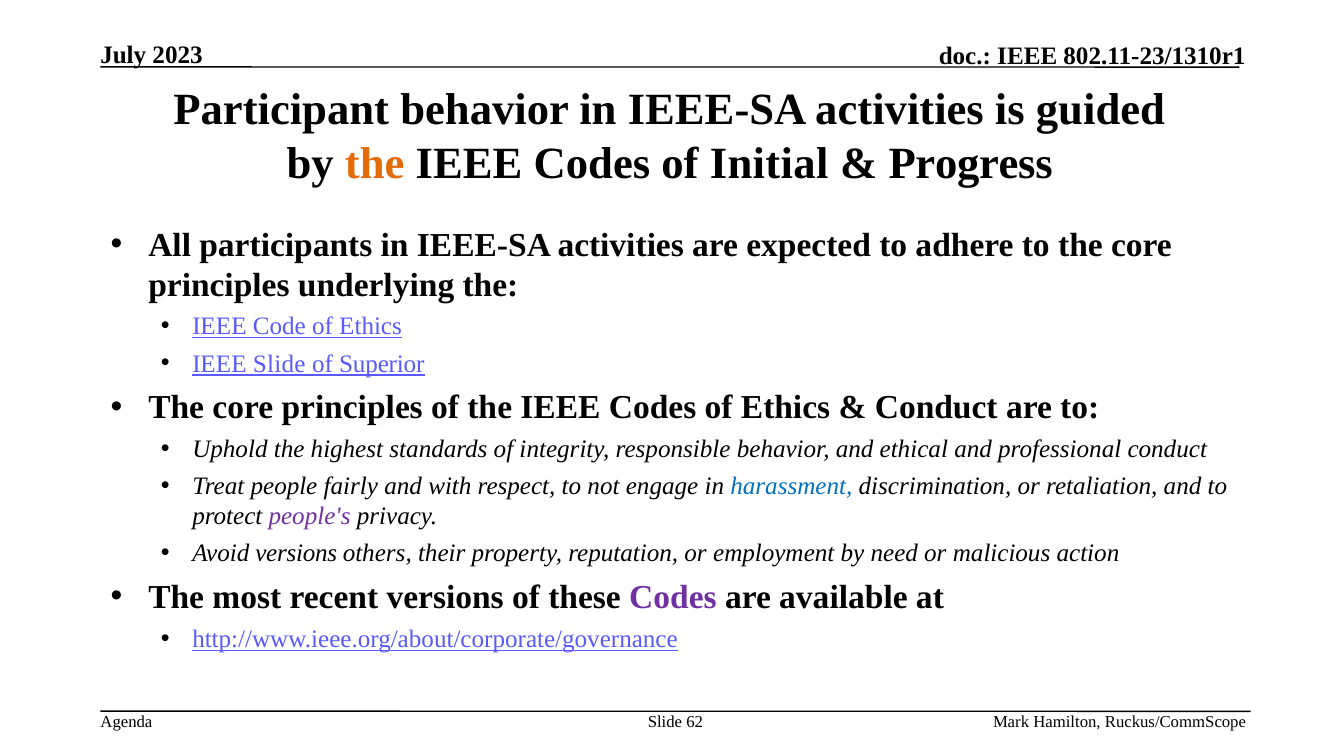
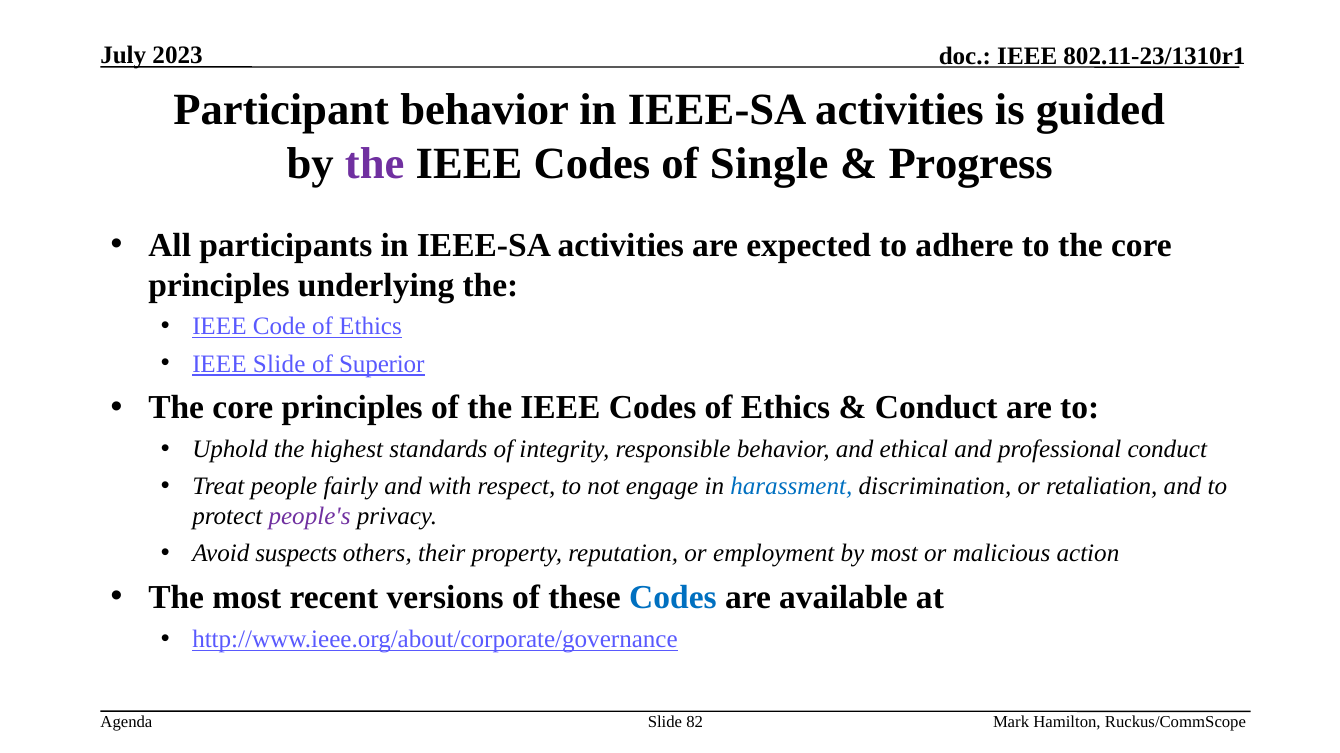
the colour: orange -> purple (375, 164)
Initial: Initial -> Single (769, 164)
Avoid versions: versions -> suspects (296, 554)
by need: need -> most (894, 554)
Codes colour: purple -> blue (673, 598)
62: 62 -> 82 (695, 723)
